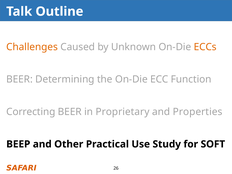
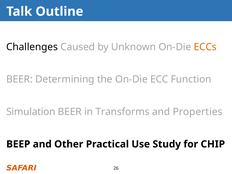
Challenges colour: orange -> black (32, 47)
Correcting: Correcting -> Simulation (31, 112)
Proprietary: Proprietary -> Transforms (123, 112)
SOFT: SOFT -> CHIP (213, 144)
